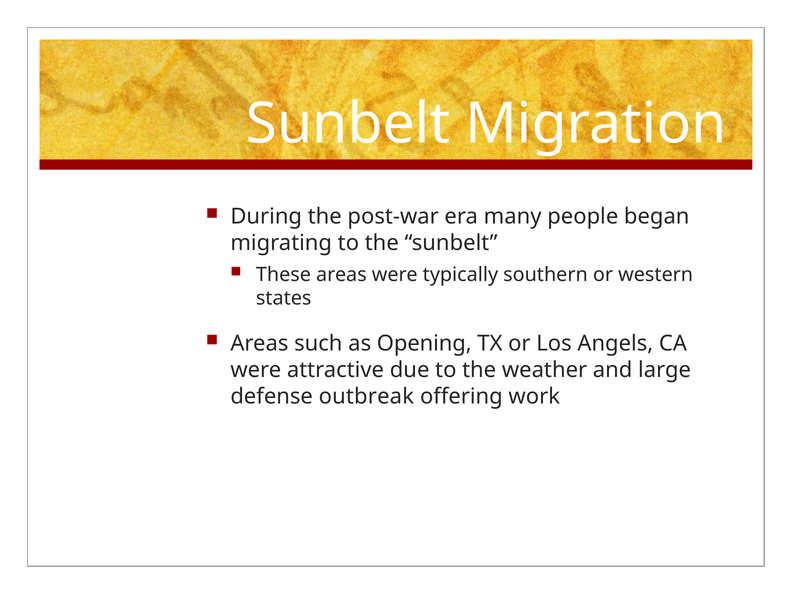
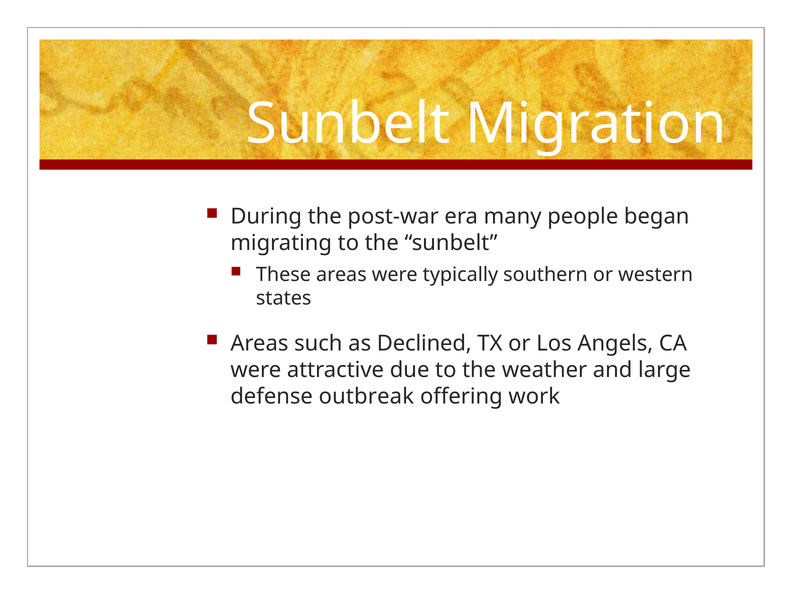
Opening: Opening -> Declined (424, 343)
